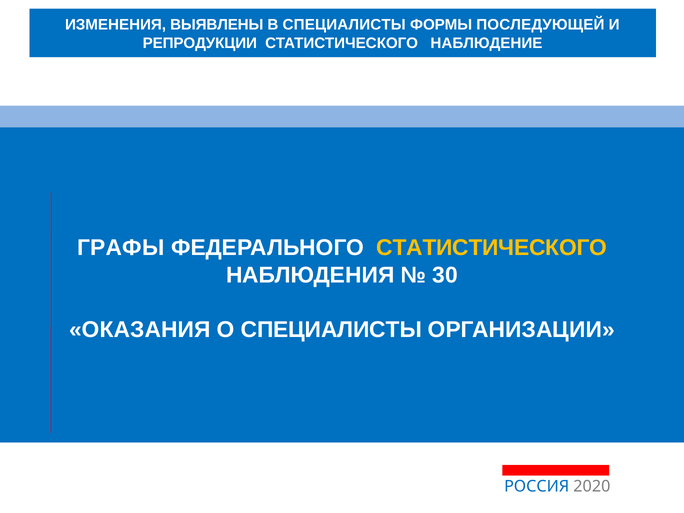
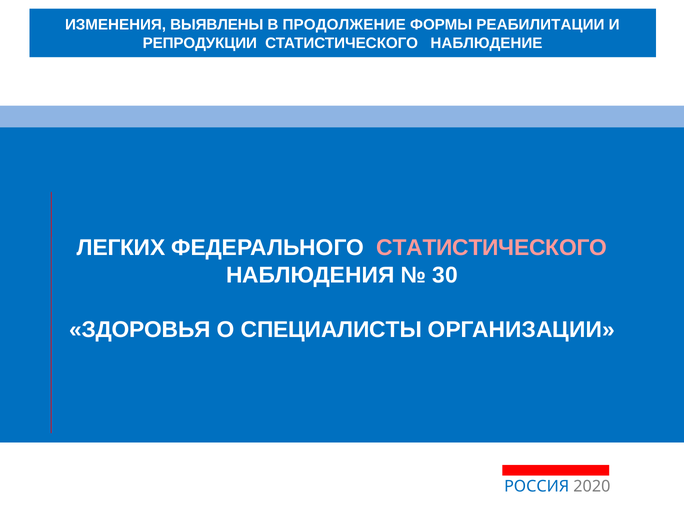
В СПЕЦИАЛИСТЫ: СПЕЦИАЛИСТЫ -> ПРОДОЛЖЕНИЕ (344, 25)
ПОСЛЕДУЮЩЕЙ: ПОСЛЕДУЮЩЕЙ -> РЕАБИЛИТАЦИИ (540, 25)
ГРАФЫ: ГРАФЫ -> ЛЕГКИХ (121, 248)
СТАТИСТИЧЕСКОГО colour: yellow -> pink (492, 248)
ОКАЗАНИЯ: ОКАЗАНИЯ -> ЗДОРОВЬЯ (140, 330)
